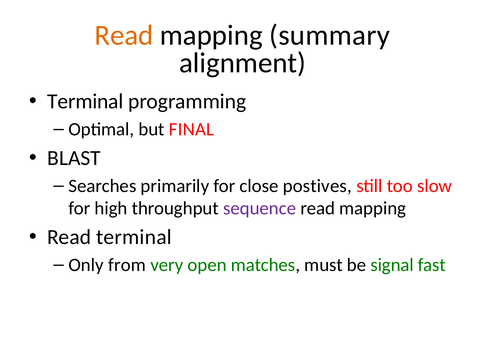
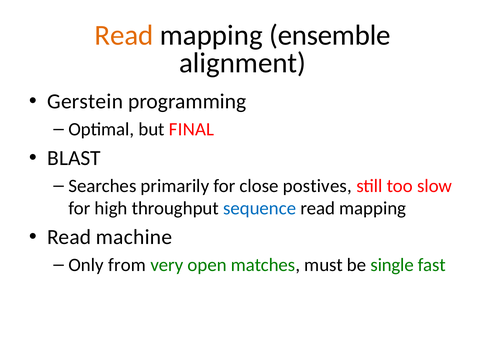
summary: summary -> ensemble (330, 35)
Terminal: Terminal -> Gerstein (85, 102)
sequence colour: purple -> blue (260, 209)
Read terminal: terminal -> machine (134, 238)
signal: signal -> single (392, 265)
